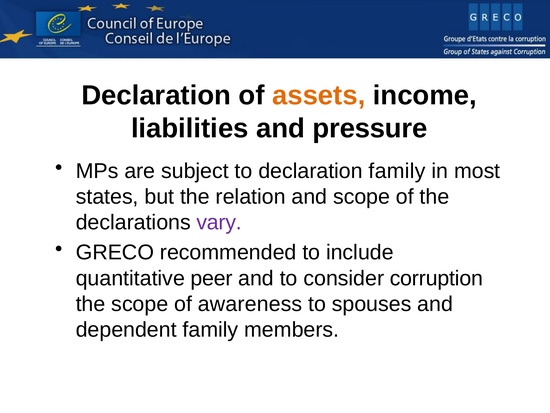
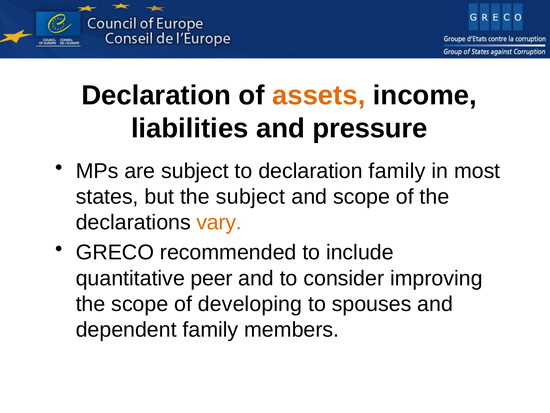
the relation: relation -> subject (251, 197)
vary colour: purple -> orange (219, 222)
corruption: corruption -> improving (436, 278)
awareness: awareness -> developing (250, 304)
